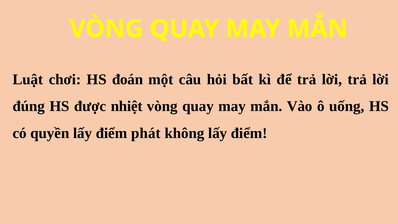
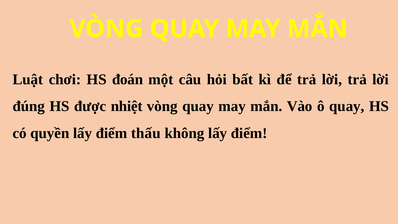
ô uống: uống -> quay (347, 106)
phát: phát -> thấu (146, 133)
